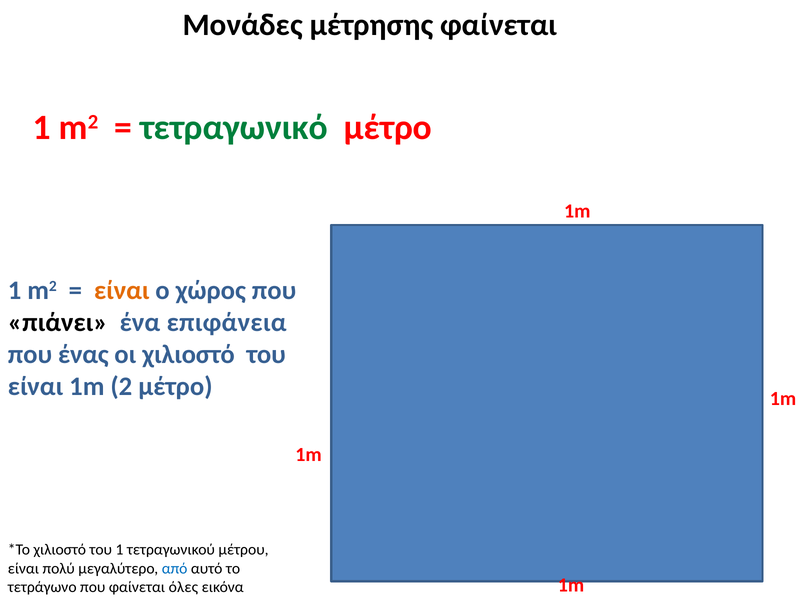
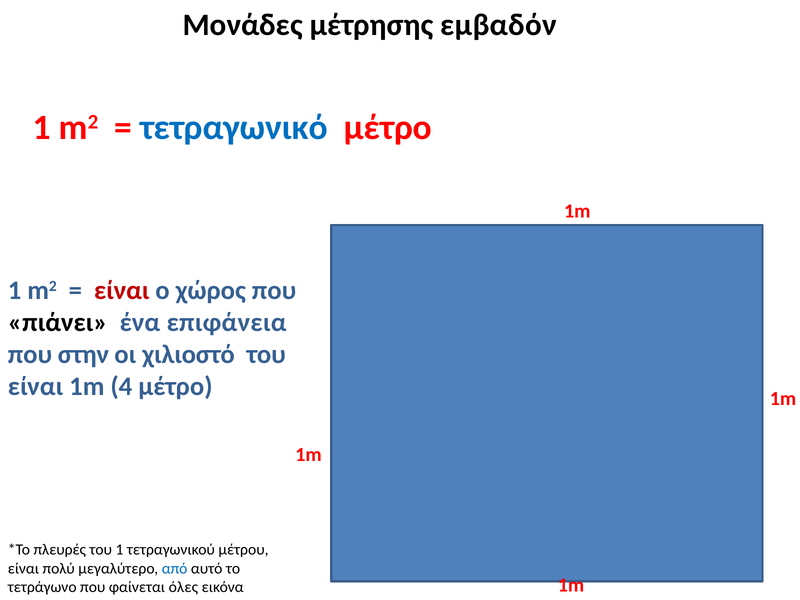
μέτρησης φαίνεται: φαίνεται -> εμβαδόν (499, 25)
τετραγωνικό colour: green -> blue (234, 128)
είναι colour: orange -> red (122, 291)
ένας: ένας -> στην (83, 355)
2: 2 -> 4 (121, 387)
χιλιοστό: χιλιοστό -> πλευρές (60, 550)
